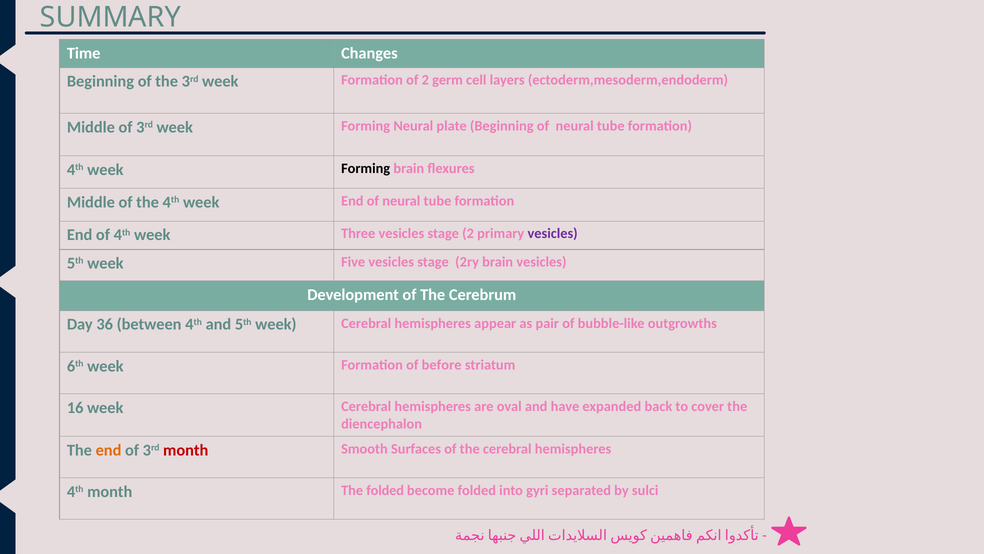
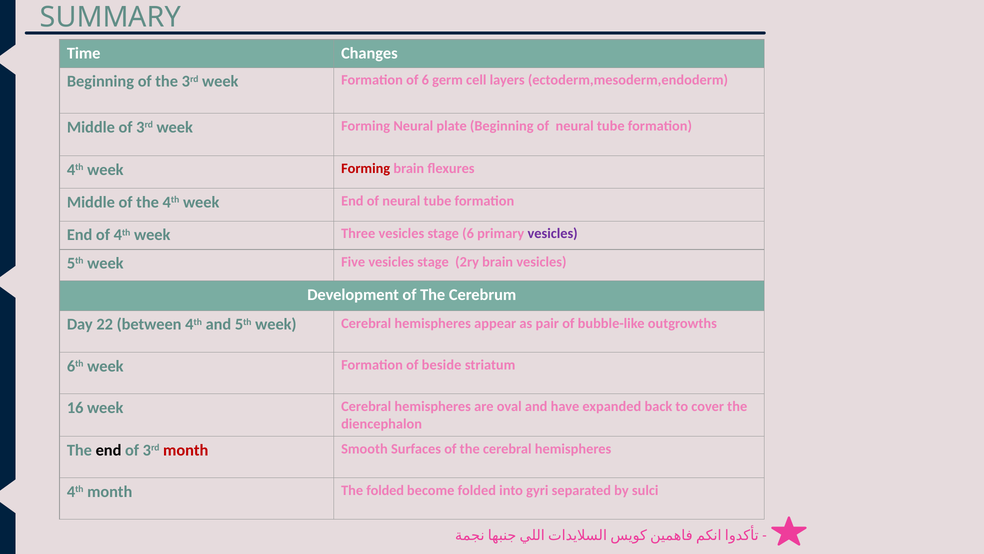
of 2: 2 -> 6 (425, 80)
Forming colour: black -> red (366, 168)
stage 2: 2 -> 6 (468, 234)
36: 36 -> 22 (105, 324)
before: before -> beside (442, 365)
end colour: orange -> black (109, 450)
